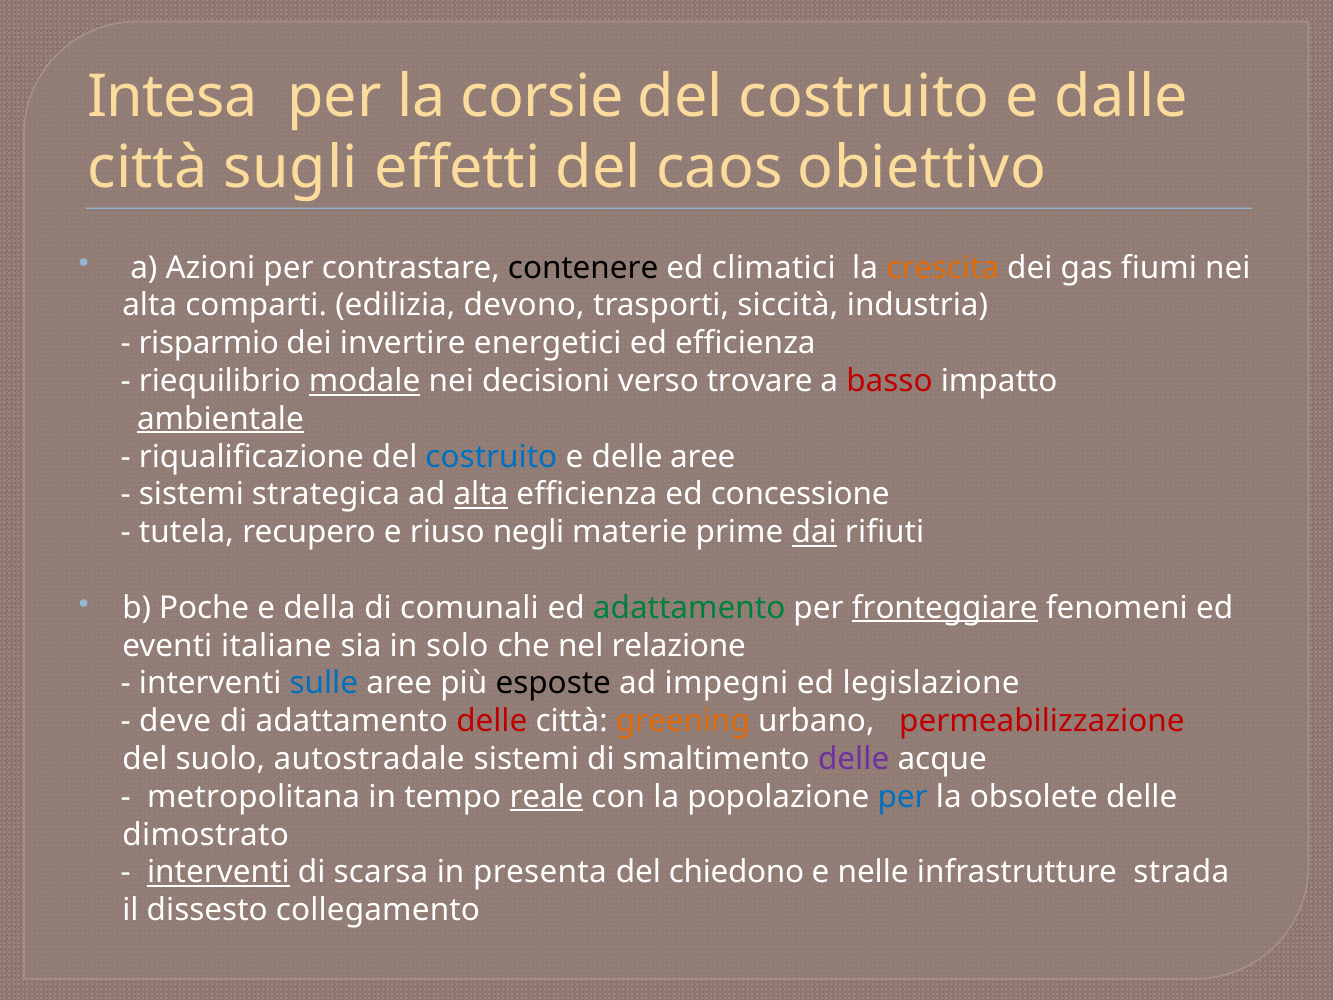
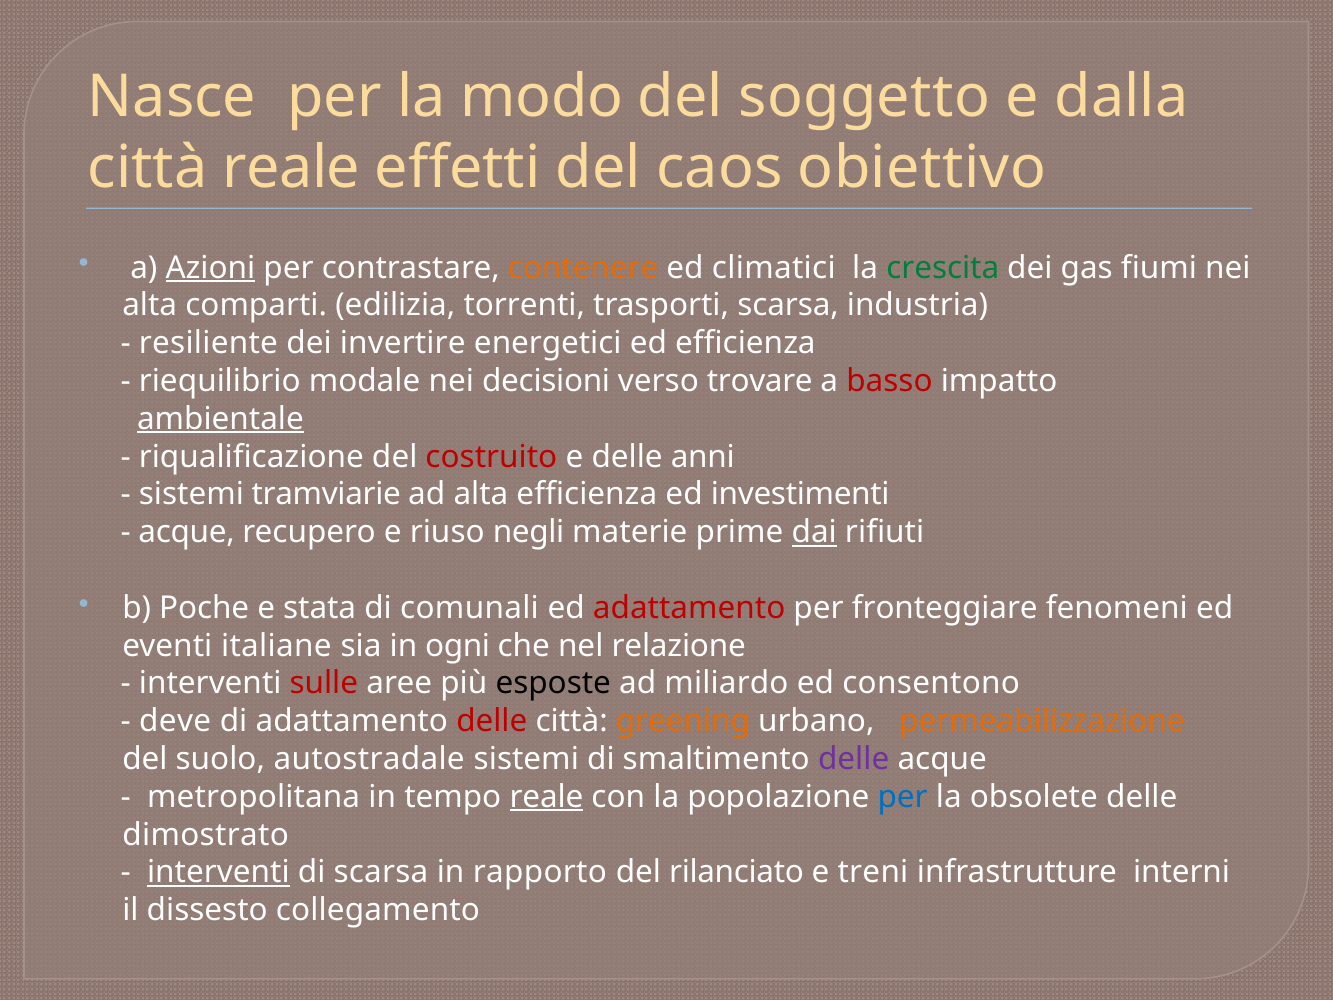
Intesa: Intesa -> Nasce (172, 97)
corsie: corsie -> modo (542, 97)
costruito: costruito -> soggetto (864, 97)
dalle: dalle -> dalla (1121, 97)
città sugli: sugli -> reale (292, 168)
Azioni underline: none -> present (210, 268)
contenere colour: black -> orange (583, 268)
crescita colour: orange -> green (943, 268)
devono: devono -> torrenti (524, 305)
trasporti siccità: siccità -> scarsa (788, 305)
risparmio: risparmio -> resiliente (208, 343)
modale underline: present -> none (365, 381)
costruito colour: blue -> red (491, 457)
delle aree: aree -> anni (703, 457)
strategica: strategica -> tramviarie (326, 494)
alta underline: present -> none (481, 494)
concessione: concessione -> investimenti (800, 494)
tutela: tutela -> acque (187, 532)
della: della -> stata (320, 608)
adattamento colour: green -> red (689, 608)
fronteggiare underline: present -> none (945, 608)
solo: solo -> ogni (458, 646)
sulle colour: blue -> red (324, 683)
impegni: impegni -> miliardo (727, 683)
legislazione: legislazione -> consentono (931, 683)
permeabilizzazione colour: red -> orange (1042, 721)
presenta: presenta -> rapporto (540, 872)
chiedono: chiedono -> rilanciato (737, 872)
nelle: nelle -> treni (873, 872)
strada: strada -> interni (1182, 872)
